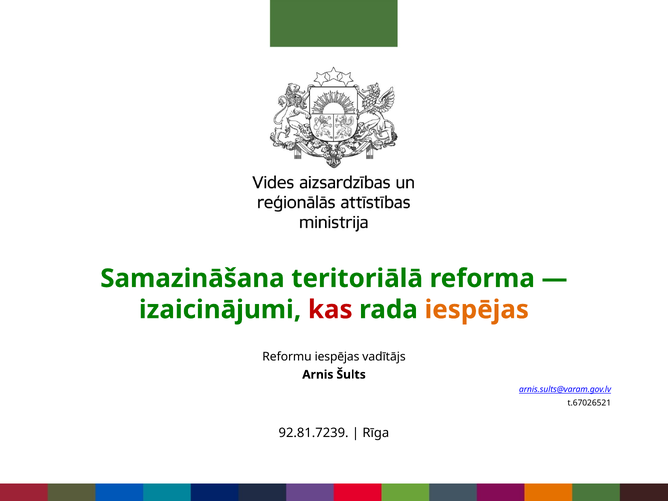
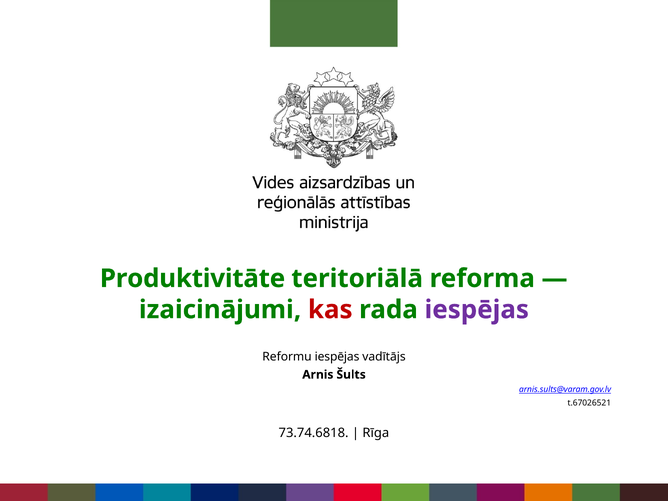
Samazināšana: Samazināšana -> Produktivitāte (193, 278)
iespējas colour: orange -> purple (477, 310)
92.81.7239: 92.81.7239 -> 73.74.6818 (314, 433)
